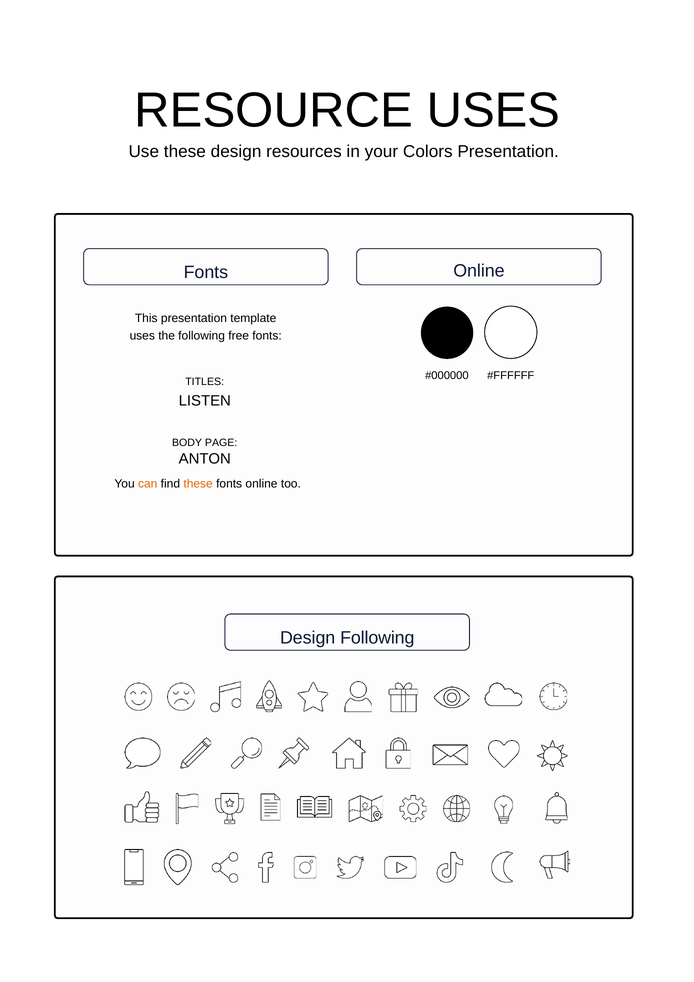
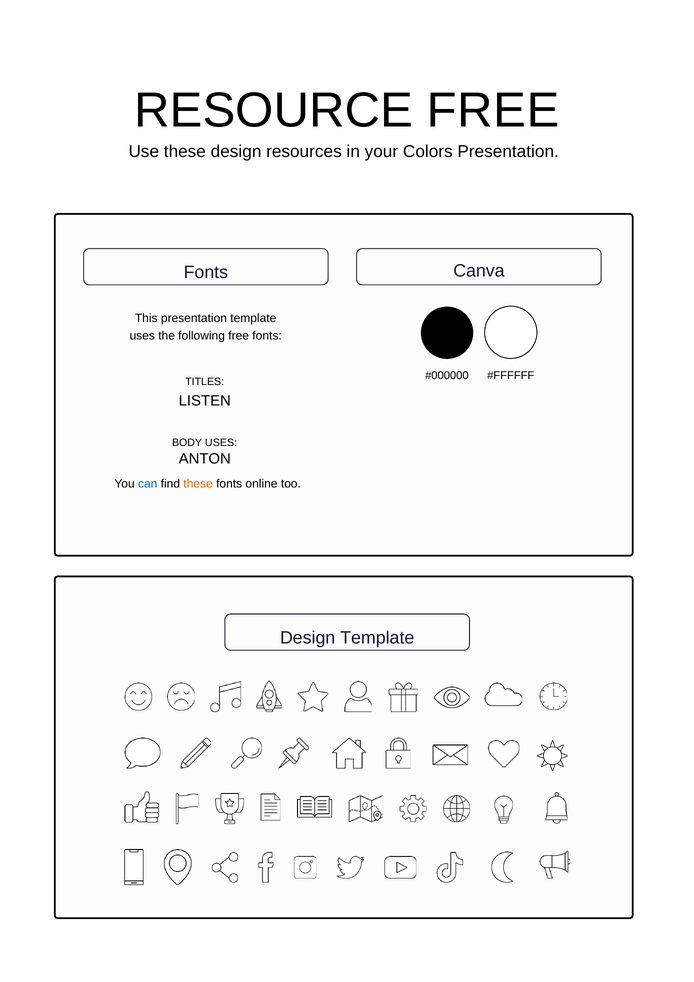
RESOURCE USES: USES -> FREE (493, 110)
Online: Online -> Canva (479, 271)
BODY PAGE: PAGE -> USES (221, 443)
can colour: orange -> blue (148, 484)
Design Following: Following -> Template (377, 638)
